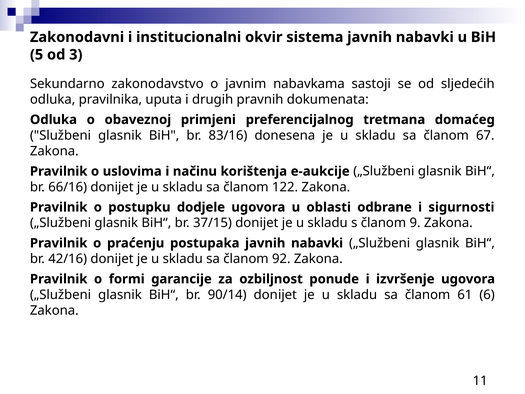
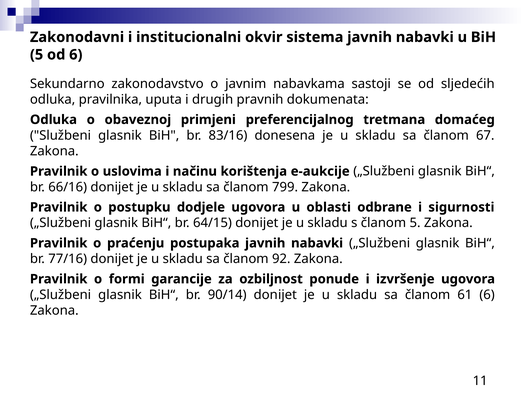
od 3: 3 -> 6 (76, 55)
122: 122 -> 799 (285, 187)
37/15: 37/15 -> 64/15 (212, 223)
članom 9: 9 -> 5 (415, 223)
42/16: 42/16 -> 77/16 (68, 259)
